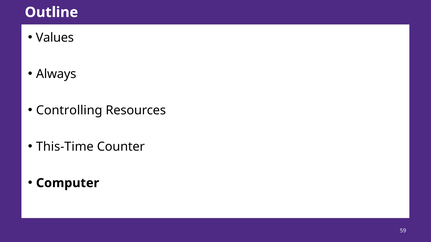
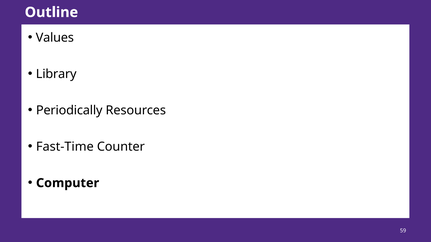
Always: Always -> Library (56, 74)
Controlling: Controlling -> Periodically (69, 111)
This-Time: This-Time -> Fast-Time (65, 147)
